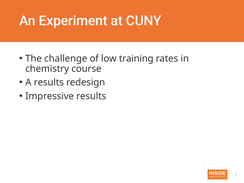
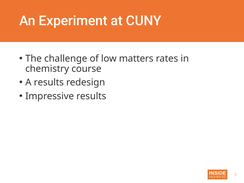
training: training -> matters (136, 59)
